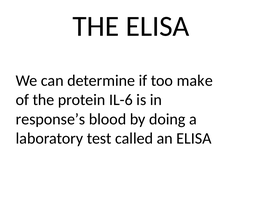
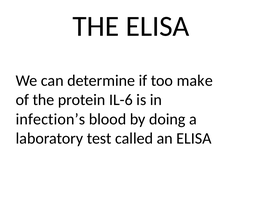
response’s: response’s -> infection’s (50, 119)
